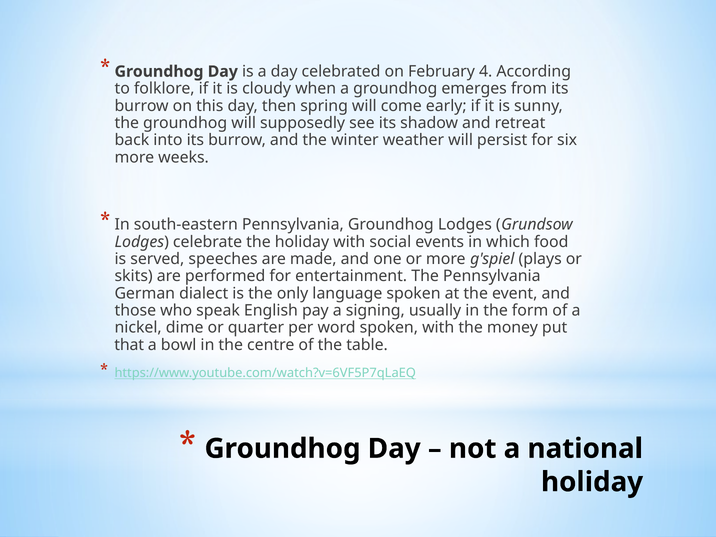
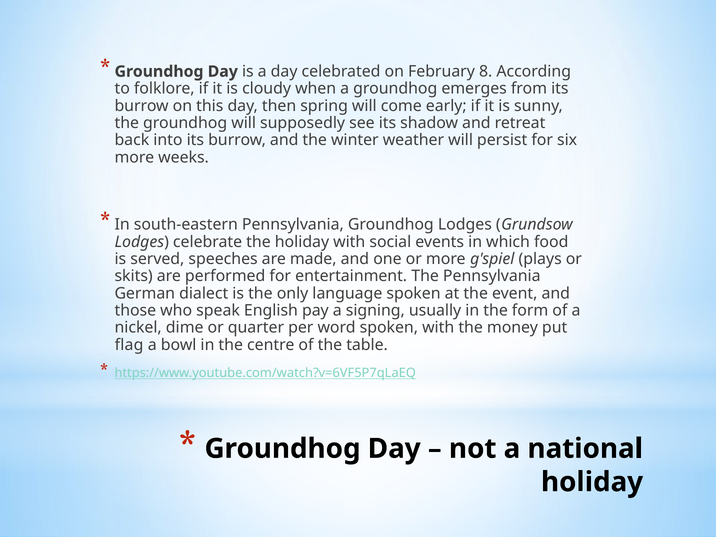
4: 4 -> 8 (486, 72)
that: that -> flag (129, 345)
